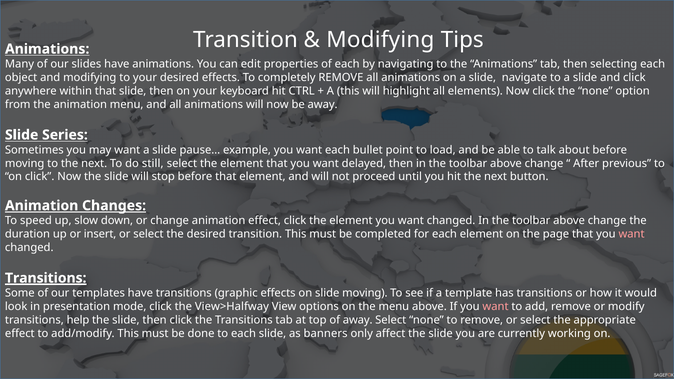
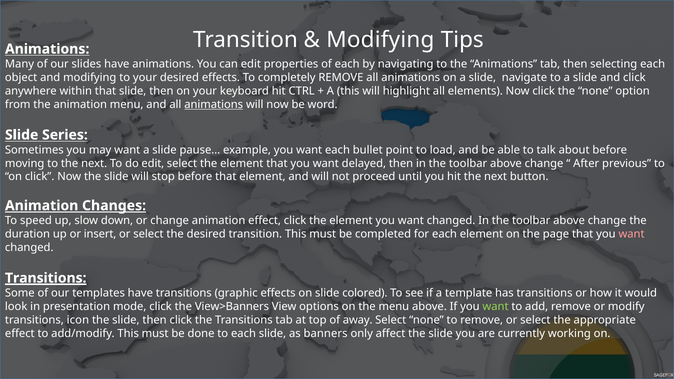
animations underline: none -> present (214, 104)
be away: away -> word (323, 104)
do still: still -> edit (153, 163)
slide moving: moving -> colored (365, 293)
View>Halfway: View>Halfway -> View>Banners (232, 307)
want colour: pink -> light green (496, 307)
help: help -> icon (78, 320)
